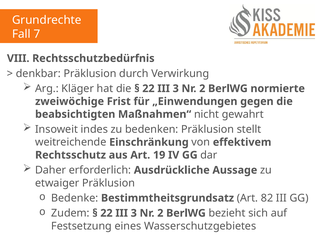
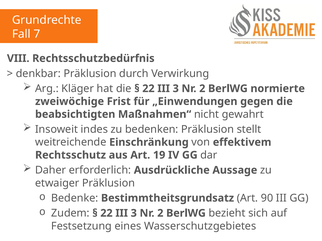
82: 82 -> 90 (267, 198)
